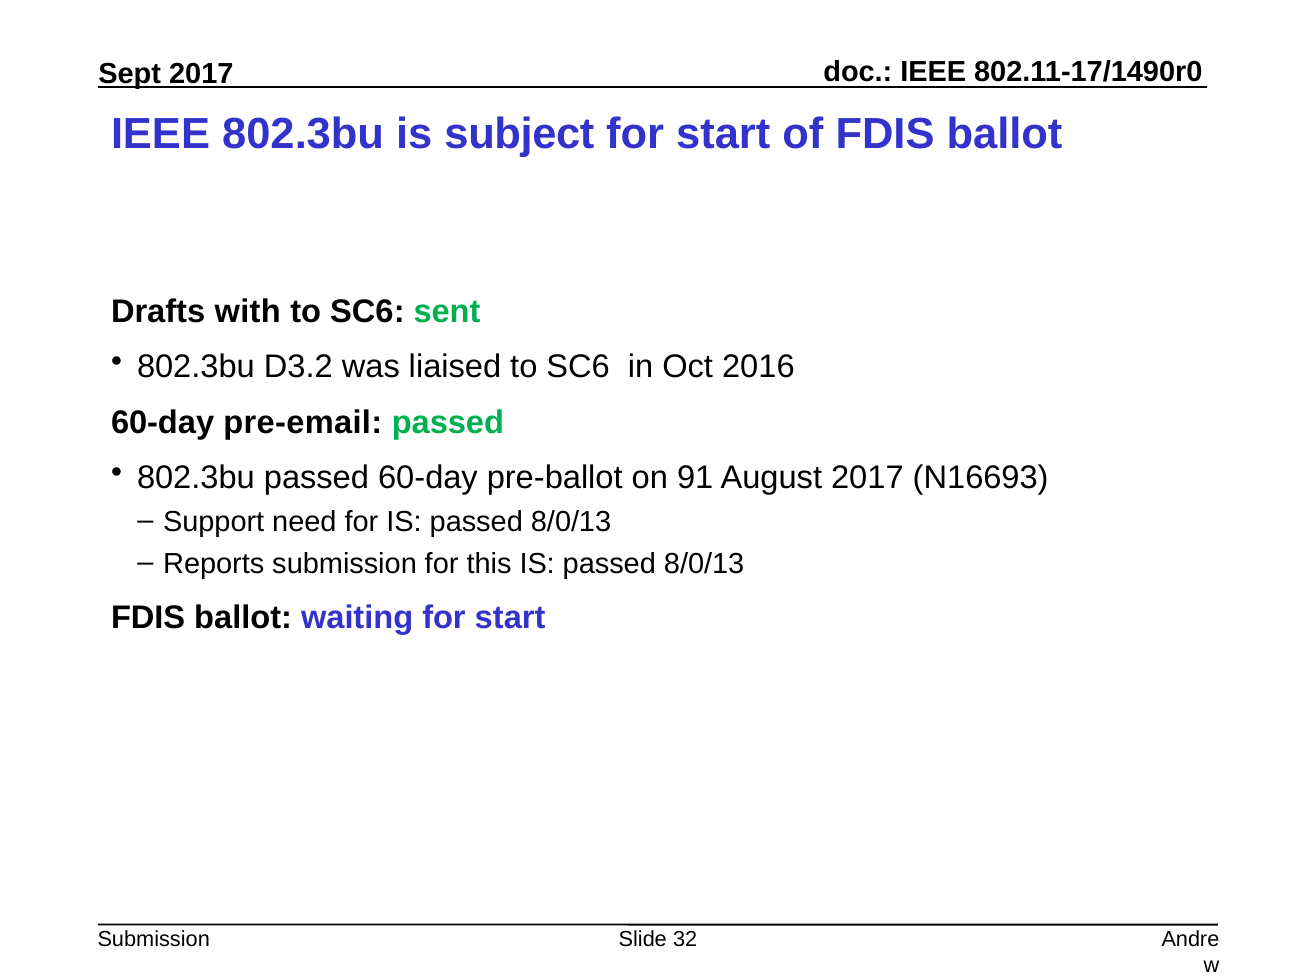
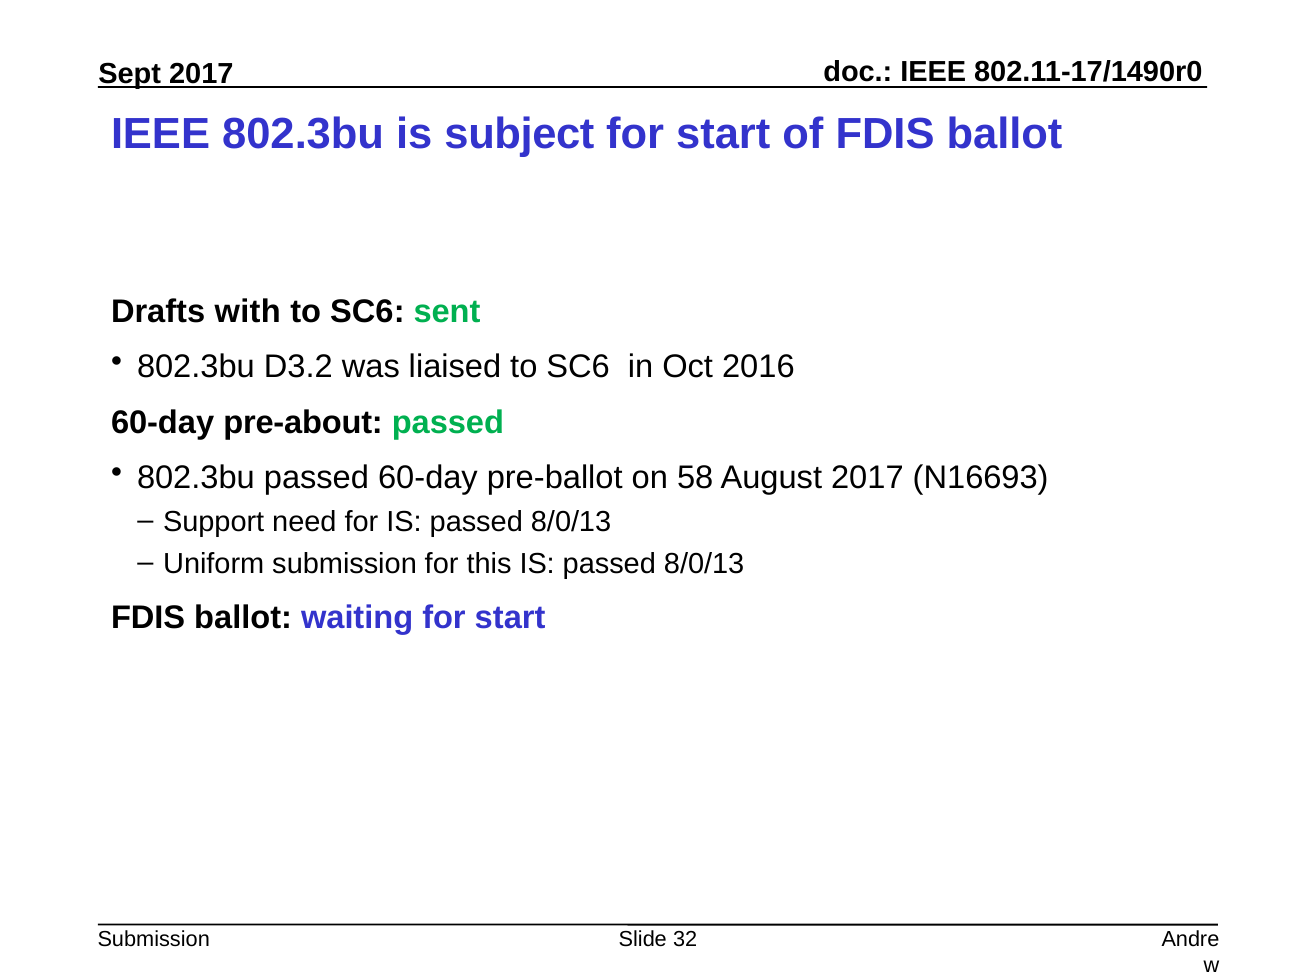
pre-email: pre-email -> pre-about (303, 422)
91: 91 -> 58 (695, 478)
Reports: Reports -> Uniform (214, 564)
